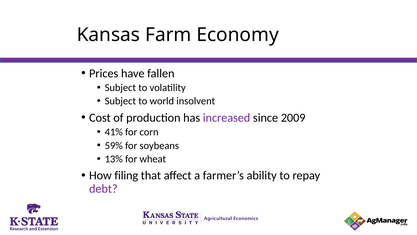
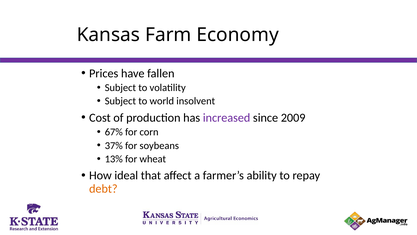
41%: 41% -> 67% (114, 132)
59%: 59% -> 37% (114, 145)
filing: filing -> ideal (126, 175)
debt colour: purple -> orange (103, 188)
